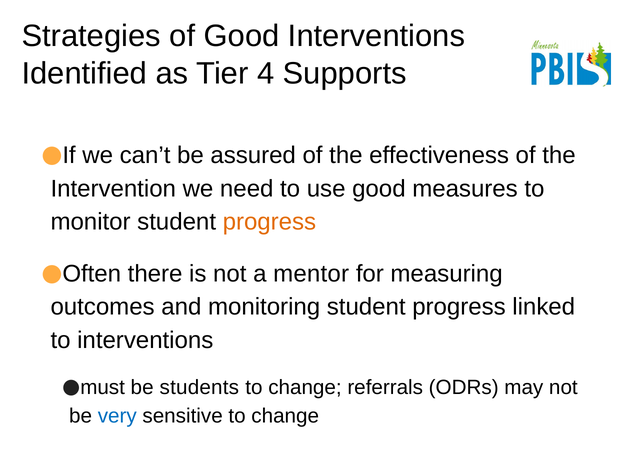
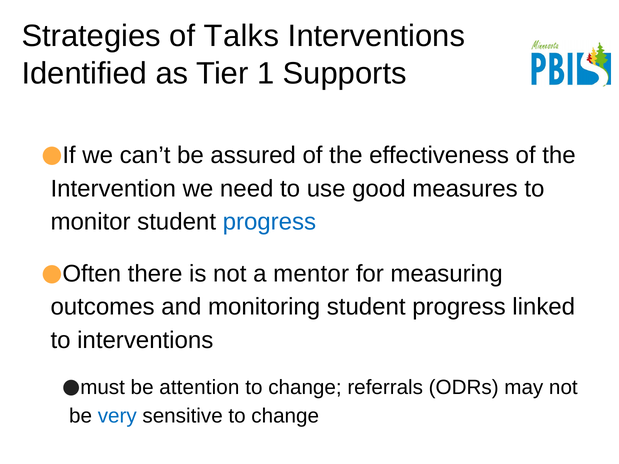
of Good: Good -> Talks (241, 36)
4: 4 -> 1 (266, 73)
progress colour: orange -> blue (269, 222)
students: students -> attention (199, 388)
